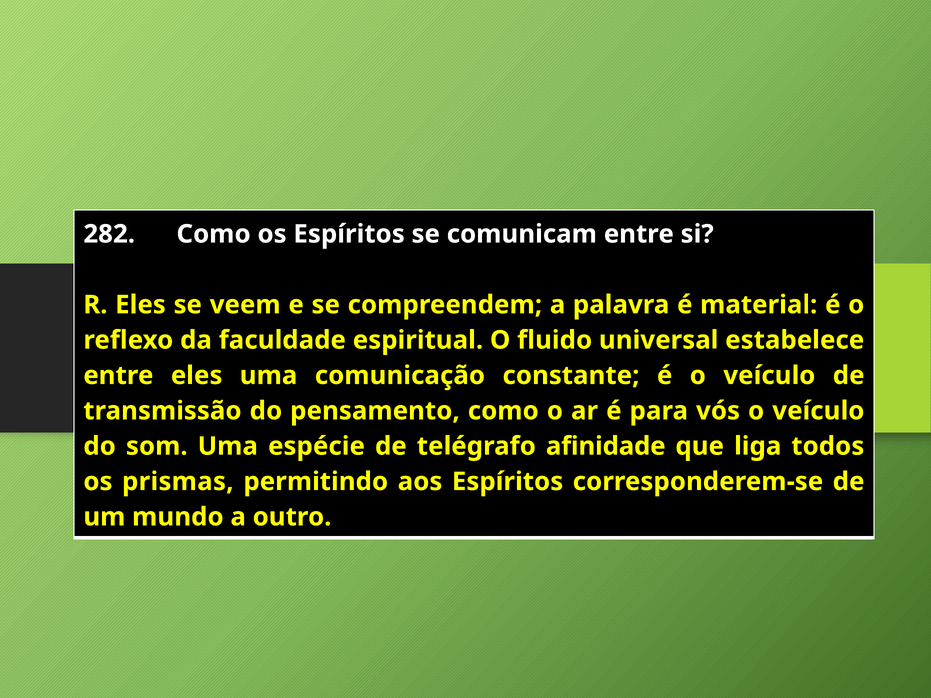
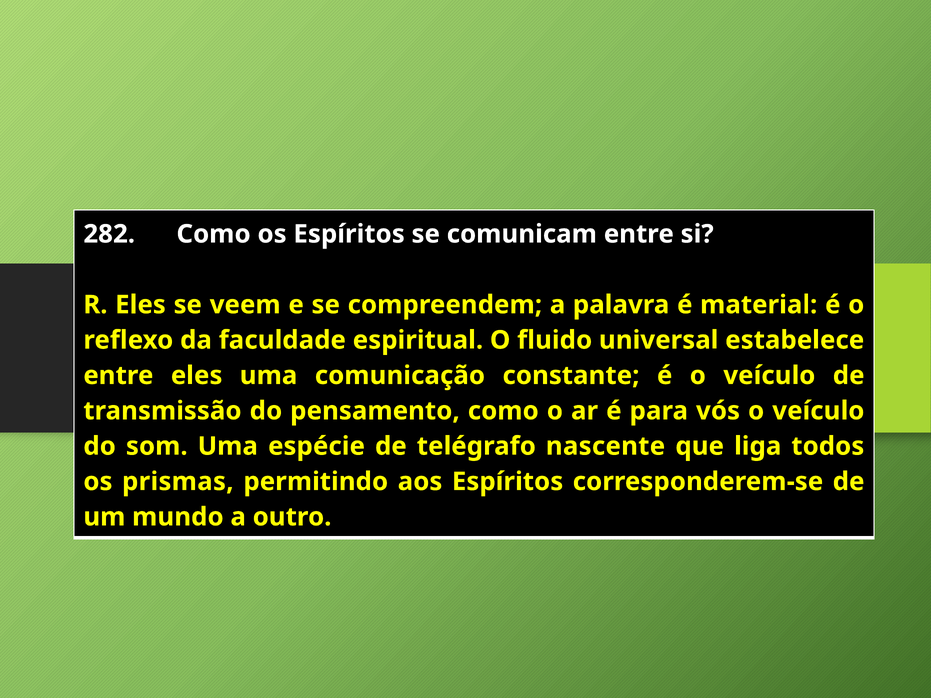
afinidade: afinidade -> nascente (605, 446)
